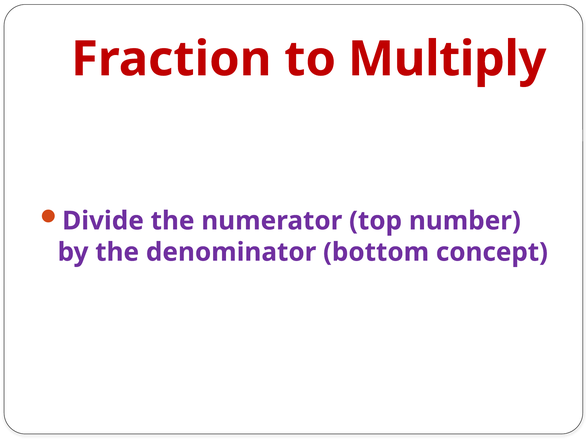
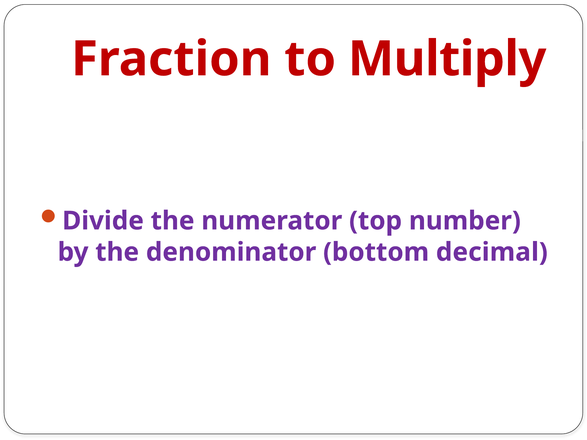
concept: concept -> decimal (492, 252)
